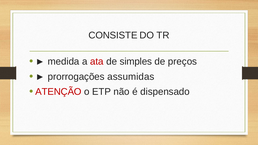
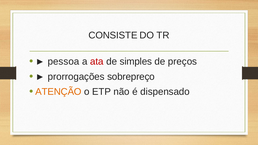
medida: medida -> pessoa (63, 62)
assumidas: assumidas -> sobrepreço (131, 77)
ATENÇÃO colour: red -> orange (58, 92)
